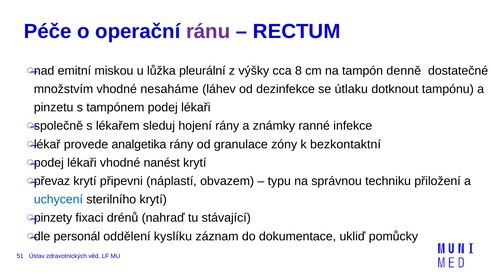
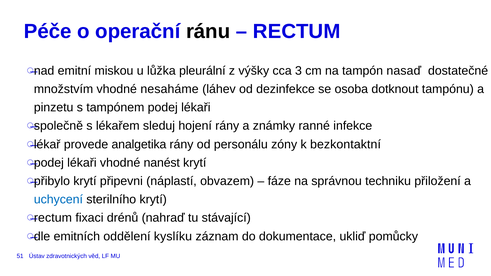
ránu colour: purple -> black (208, 31)
8: 8 -> 3 (298, 71)
denně: denně -> nasaď (404, 71)
útlaku: útlaku -> osoba (351, 89)
granulace: granulace -> personálu (241, 144)
převaz: převaz -> přibylo (52, 181)
typu: typu -> fáze (279, 181)
pinzety: pinzety -> rectum (53, 218)
personál: personál -> emitních (77, 236)
